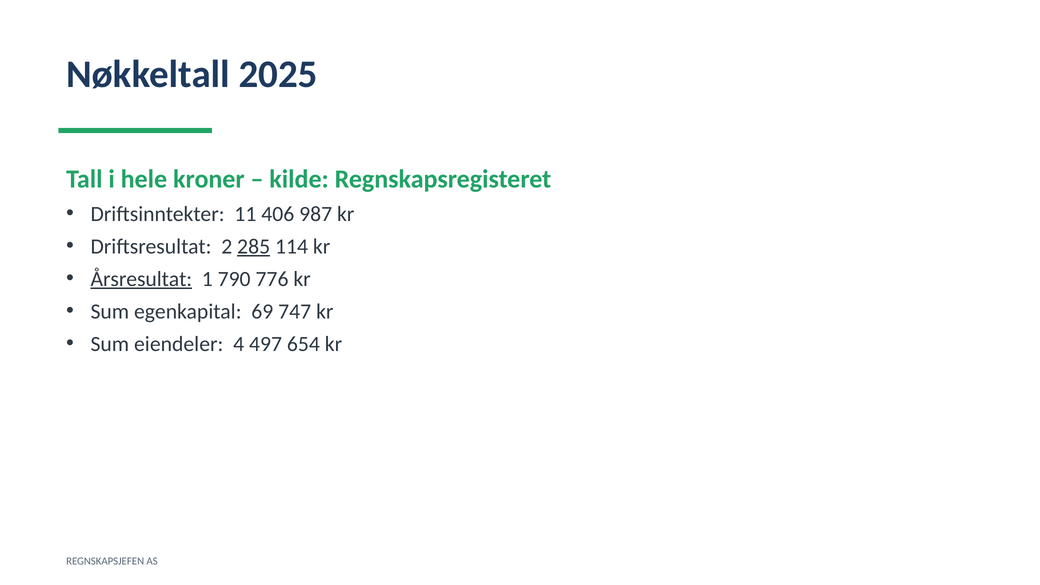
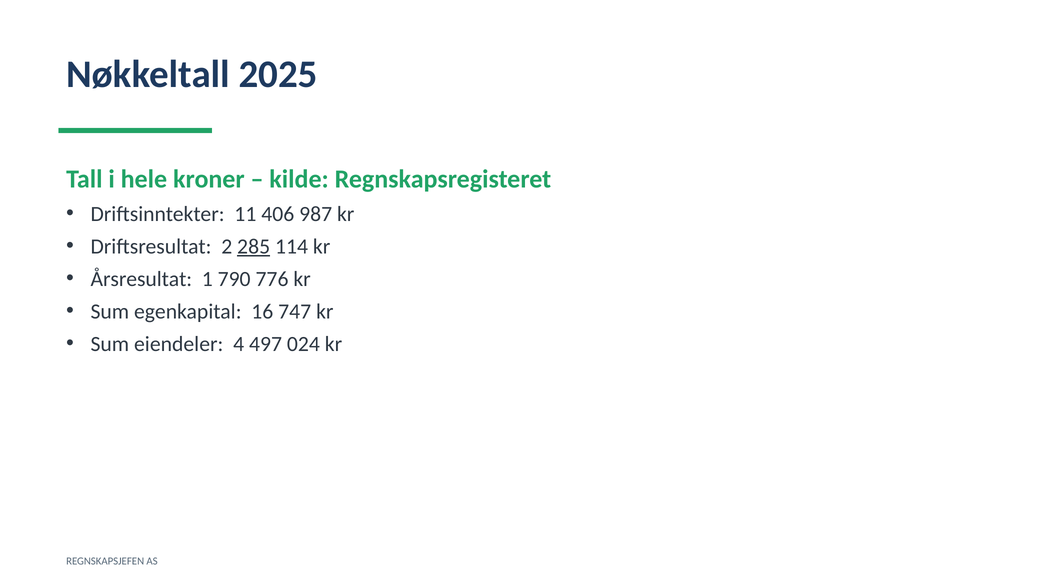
Årsresultat underline: present -> none (141, 279)
69: 69 -> 16 (262, 311)
654: 654 -> 024 (303, 344)
